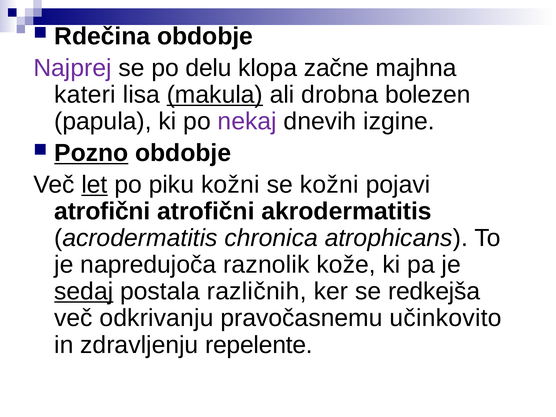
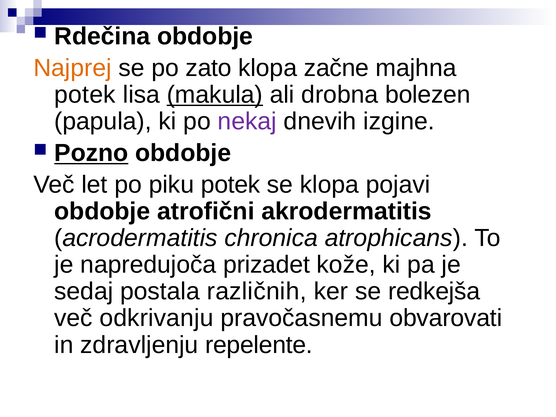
Najprej colour: purple -> orange (72, 68)
delu: delu -> zato (209, 68)
kateri: kateri -> potek (85, 95)
let underline: present -> none (94, 185)
piku kožni: kožni -> potek (231, 185)
se kožni: kožni -> klopa (329, 185)
atrofični: atrofični -> obdobje (102, 211)
raznolik: raznolik -> prizadet (267, 265)
sedaj underline: present -> none (84, 291)
učinkovito: učinkovito -> obvarovati (446, 318)
